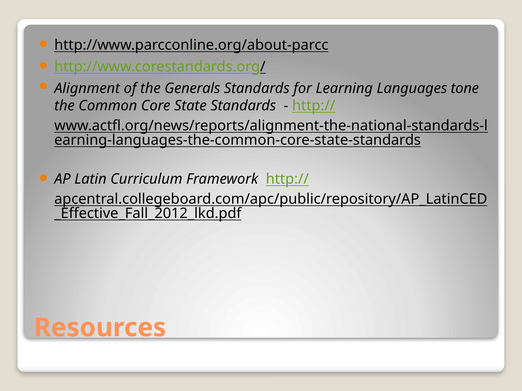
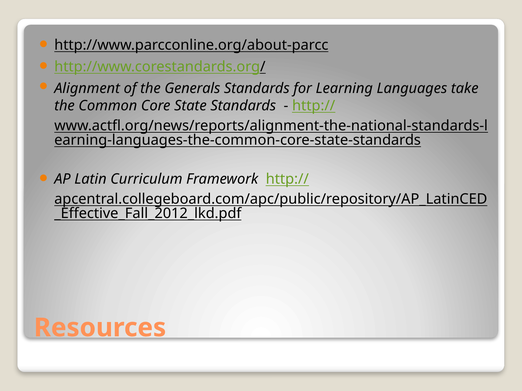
tone: tone -> take (465, 89)
